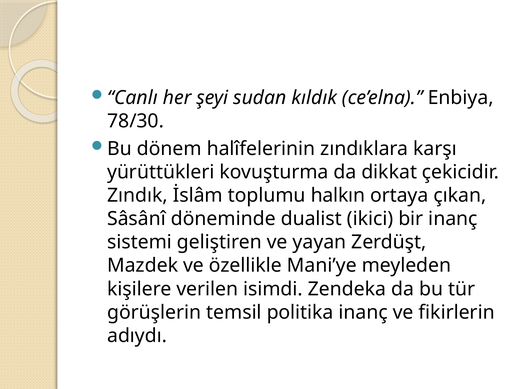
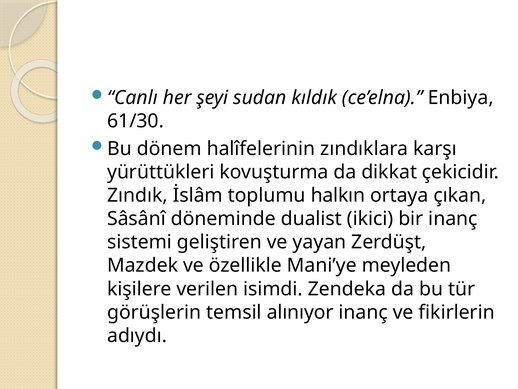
78/30: 78/30 -> 61/30 (136, 121)
politika: politika -> alınıyor (300, 312)
